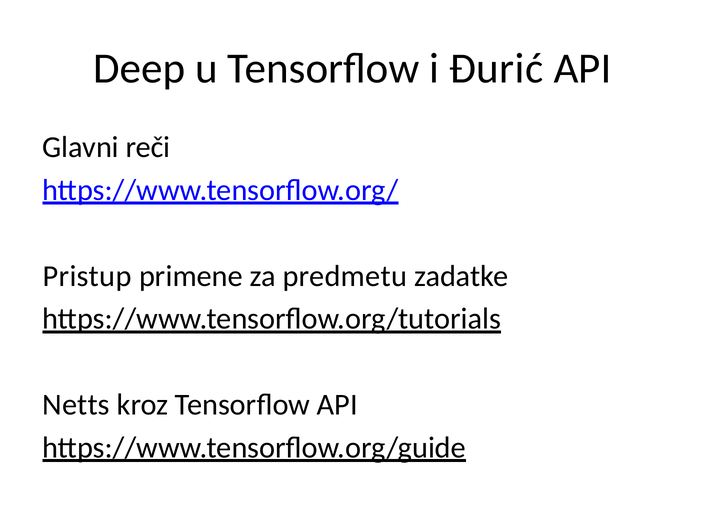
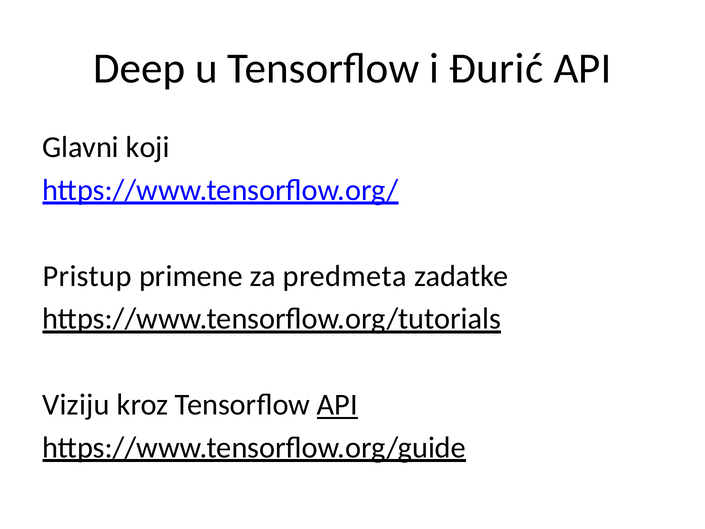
reči: reči -> koji (148, 147)
predmetu: predmetu -> predmeta (345, 276)
Netts: Netts -> Viziju (76, 405)
API underline: none -> present (337, 405)
